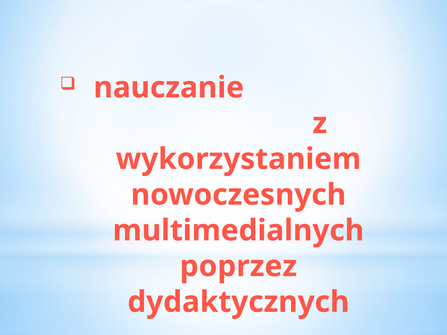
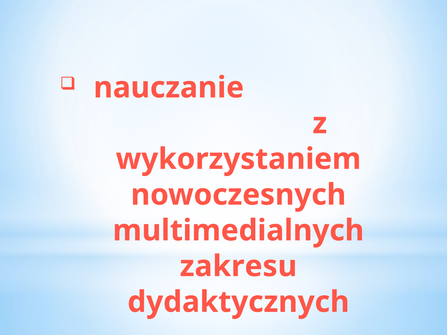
poprzez: poprzez -> zakresu (238, 266)
